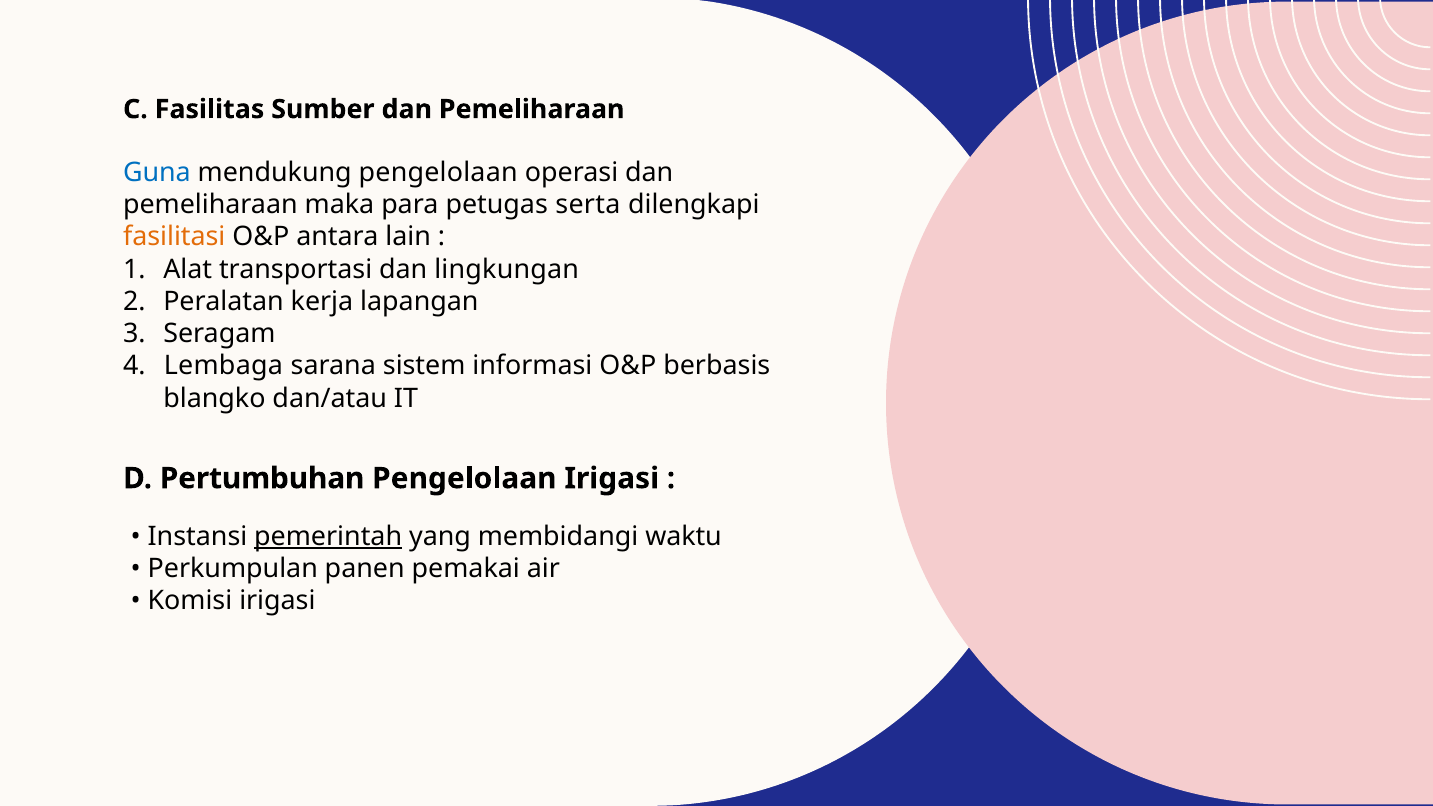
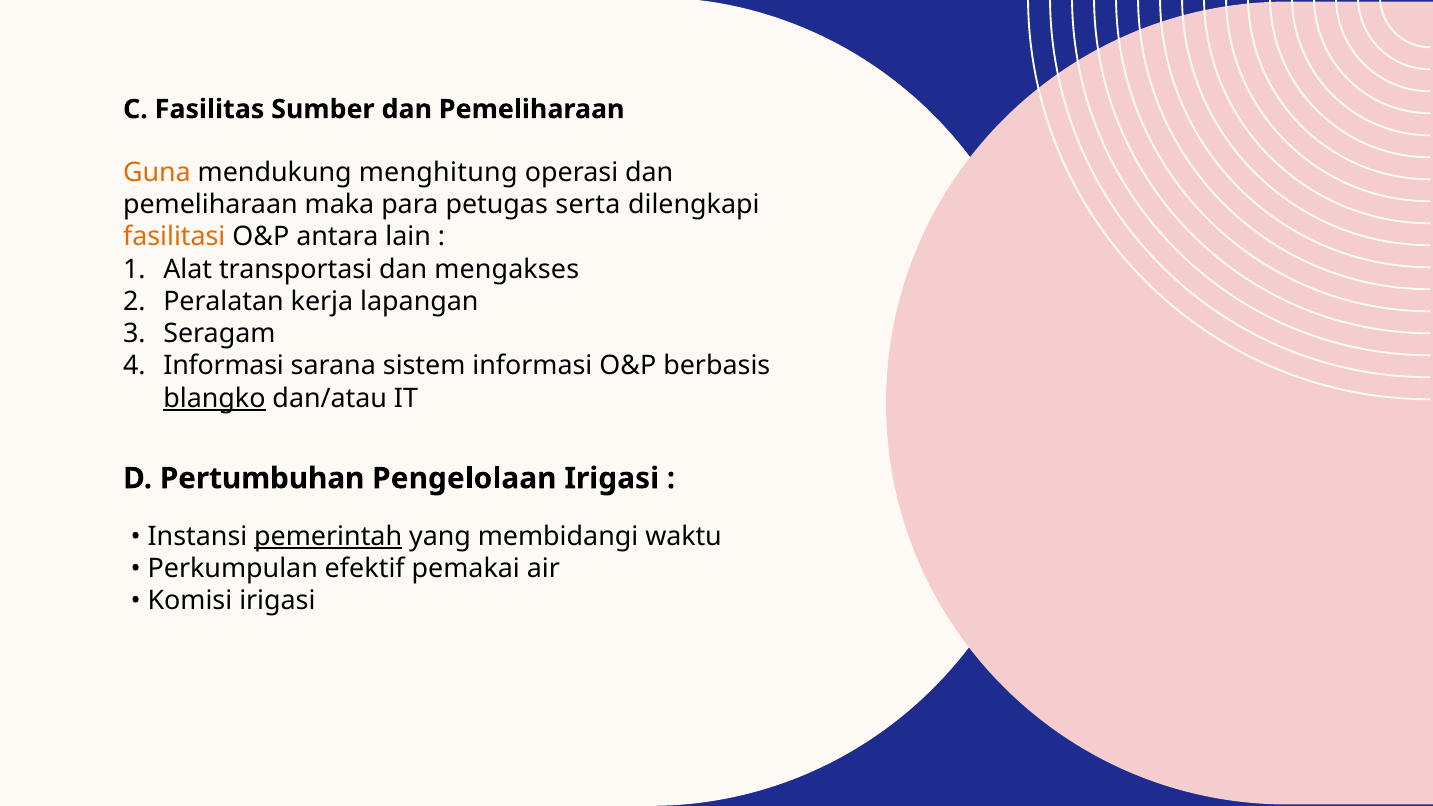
Guna colour: blue -> orange (157, 173)
mendukung pengelolaan: pengelolaan -> menghitung (438, 173)
lingkungan: lingkungan -> mengakses (507, 269)
Lembaga: Lembaga -> Informasi (224, 366)
blangko underline: none -> present (214, 398)
panen: panen -> efektif (365, 569)
